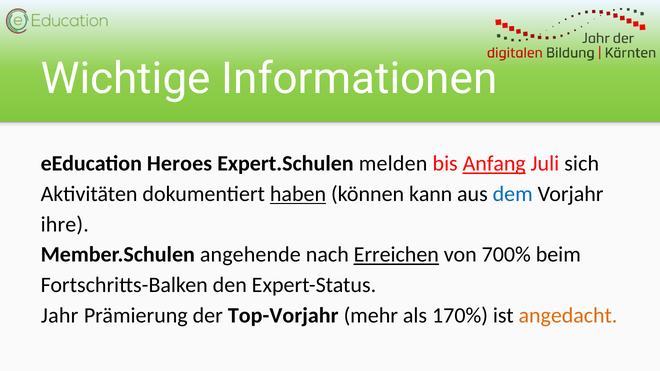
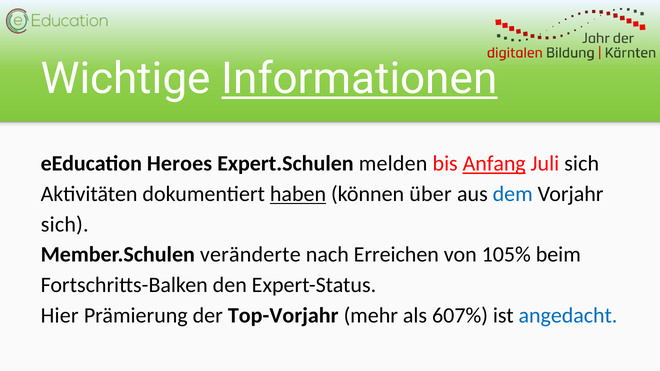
Informationen underline: none -> present (359, 79)
kann: kann -> über (430, 194)
ihre: ihre -> sich (65, 225)
angehende: angehende -> veränderte (250, 255)
Erreichen underline: present -> none (396, 255)
700%: 700% -> 105% (506, 255)
Jahr: Jahr -> Hier (60, 316)
170%: 170% -> 607% (460, 316)
angedacht colour: orange -> blue (568, 316)
